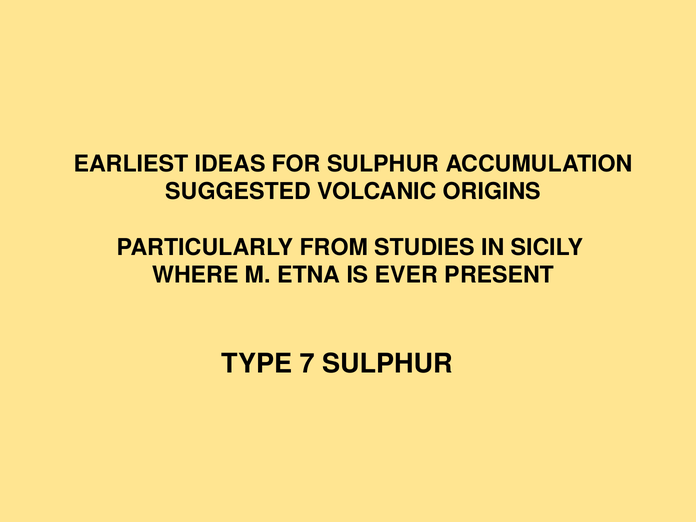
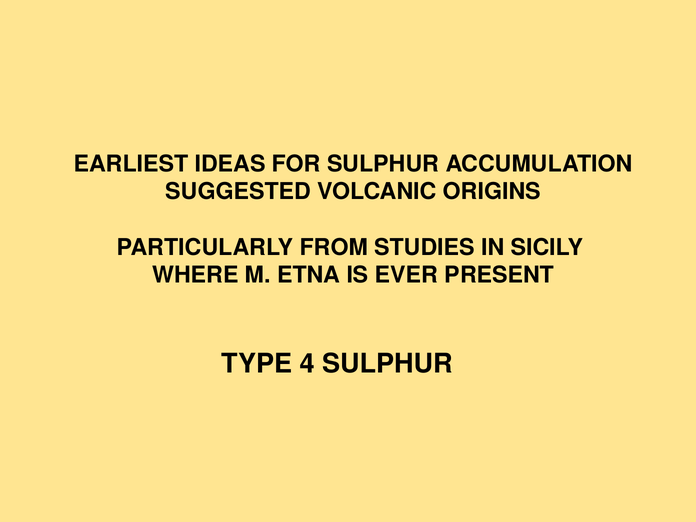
7: 7 -> 4 (307, 364)
